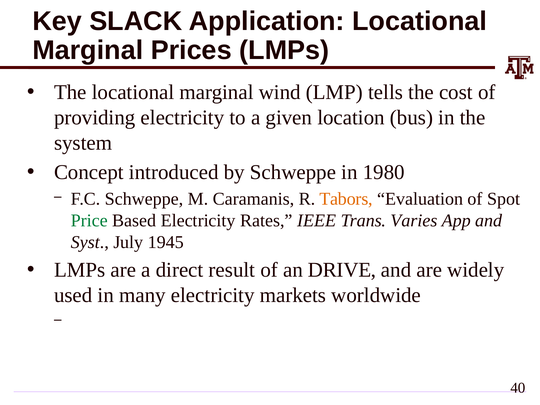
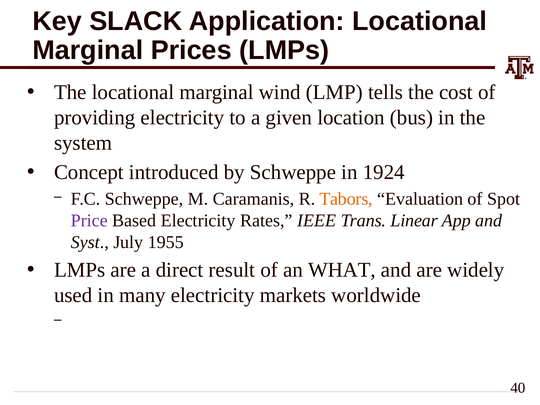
1980: 1980 -> 1924 (384, 172)
Price colour: green -> purple (89, 221)
Varies: Varies -> Linear (414, 221)
1945: 1945 -> 1955 (166, 242)
DRIVE: DRIVE -> WHAT (342, 270)
